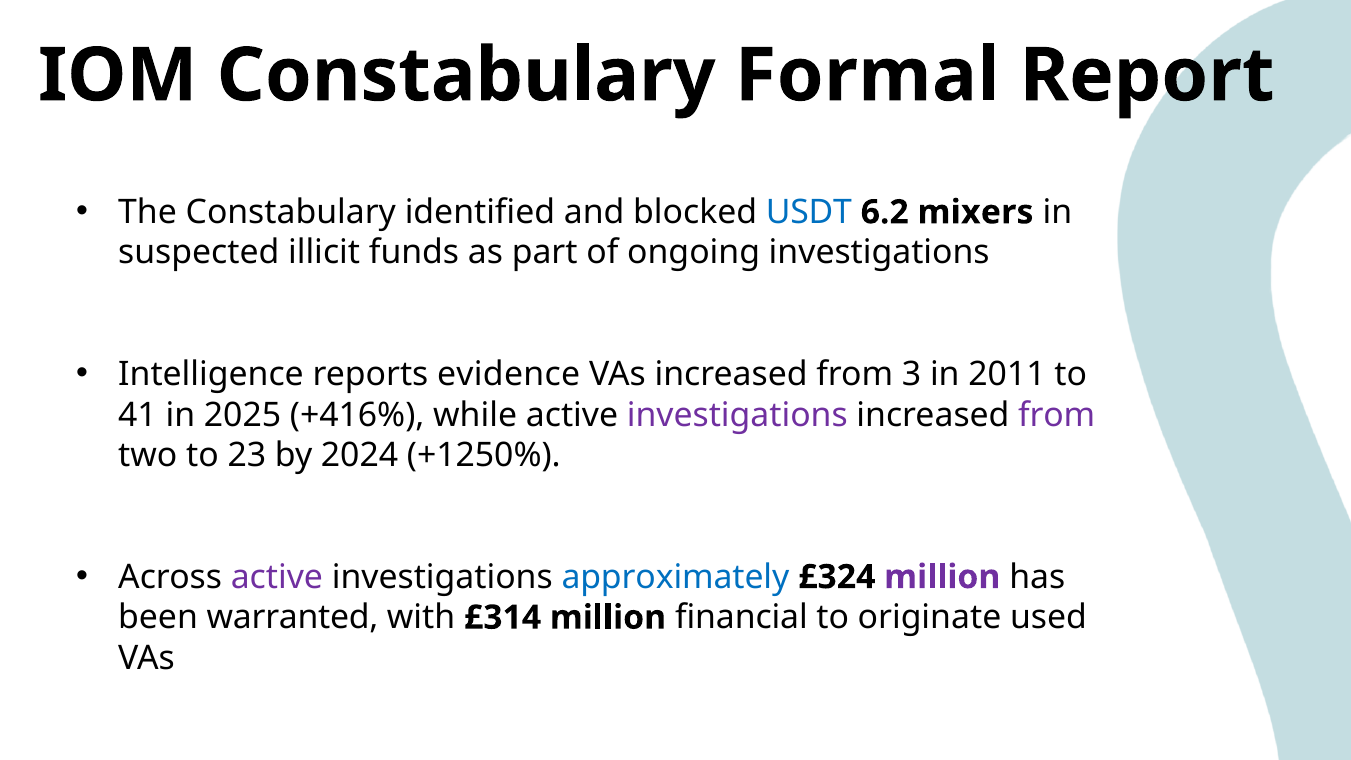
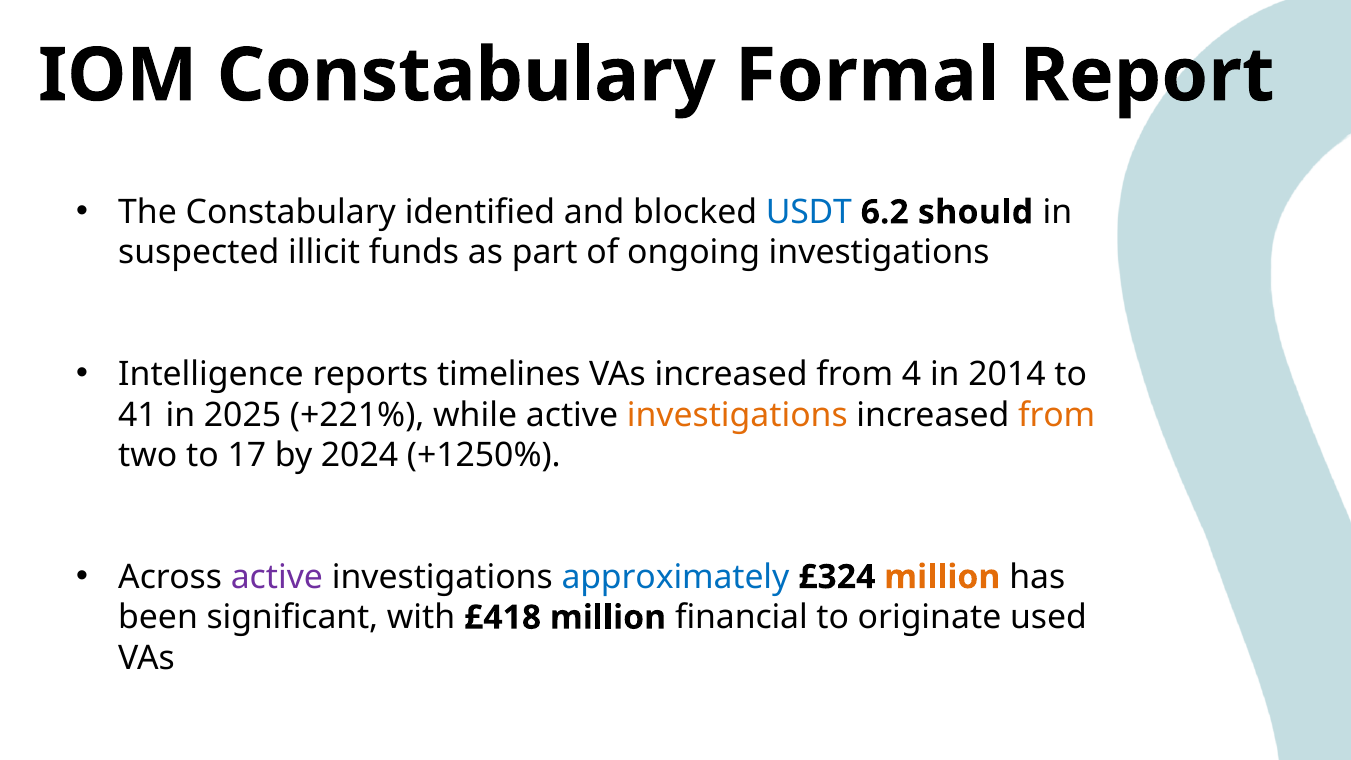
mixers: mixers -> should (975, 212)
evidence: evidence -> timelines (509, 374)
3: 3 -> 4 (912, 374)
2011: 2011 -> 2014 (1007, 374)
+416%: +416% -> +221% (357, 415)
investigations colour: purple -> orange (737, 415)
from colour: purple -> orange (1057, 415)
23: 23 -> 17 (247, 455)
million colour: purple -> orange (942, 577)
warranted: warranted -> significant (292, 618)
£314: £314 -> £418 (503, 618)
